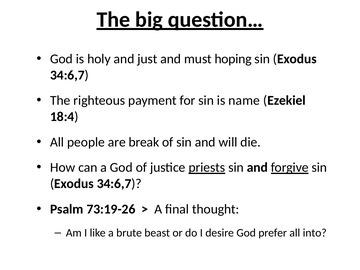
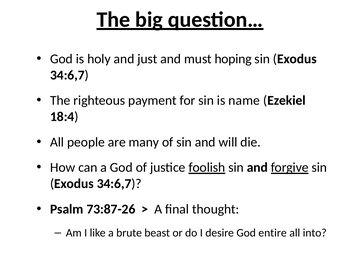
break: break -> many (144, 142)
priests: priests -> foolish (207, 168)
73:19-26: 73:19-26 -> 73:87-26 (111, 209)
prefer: prefer -> entire (273, 233)
